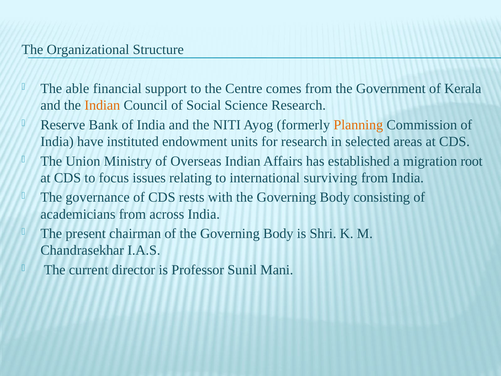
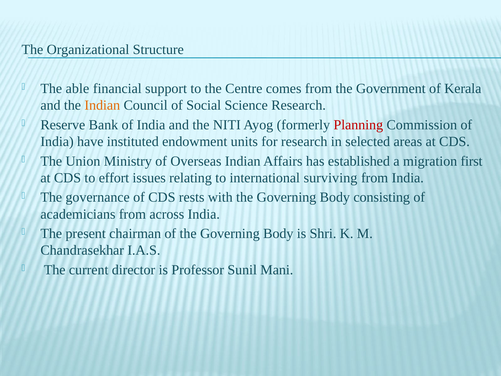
Planning colour: orange -> red (358, 125)
root: root -> first (472, 161)
focus: focus -> effort (114, 178)
